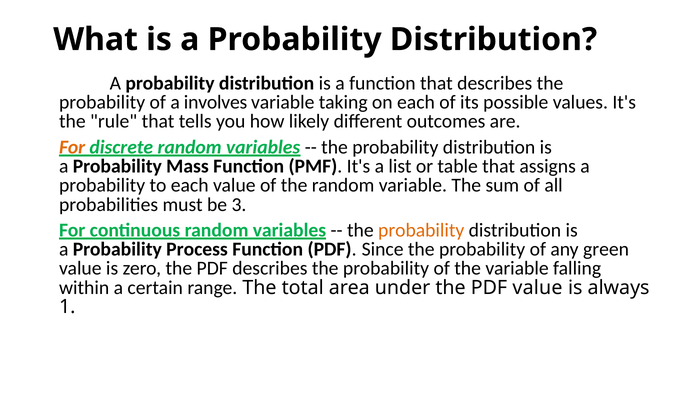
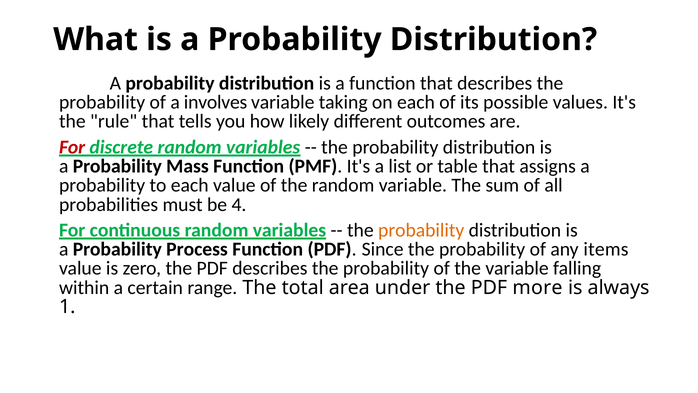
For colour: orange -> red (72, 147)
3: 3 -> 4 (239, 204)
green: green -> items (606, 249)
PDF value: value -> more (538, 287)
